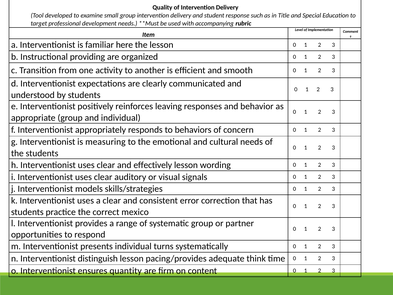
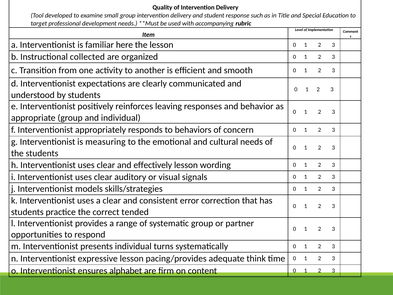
providing: providing -> collected (87, 57)
mexico: mexico -> tended (135, 212)
distinguish: distinguish -> expressive (98, 258)
quantity: quantity -> alphabet (126, 271)
